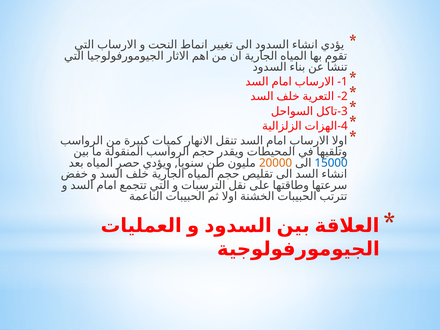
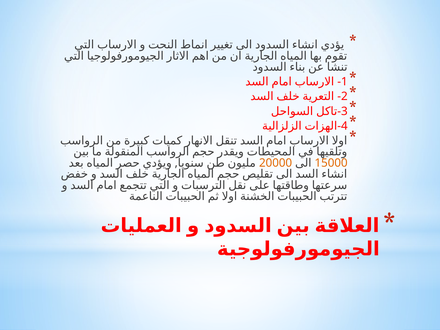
15000 colour: blue -> orange (331, 163)
